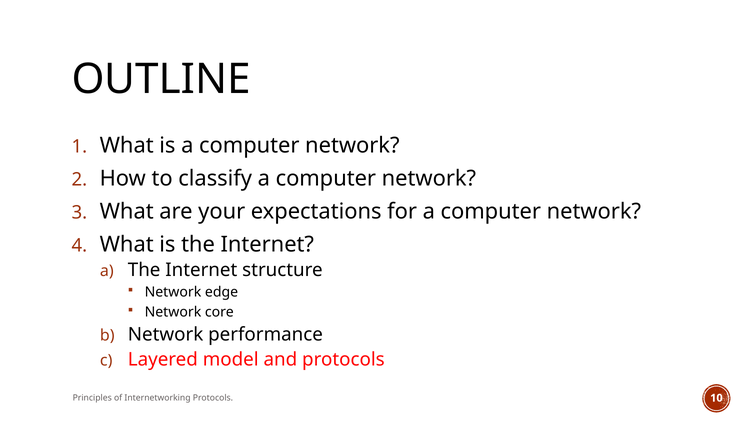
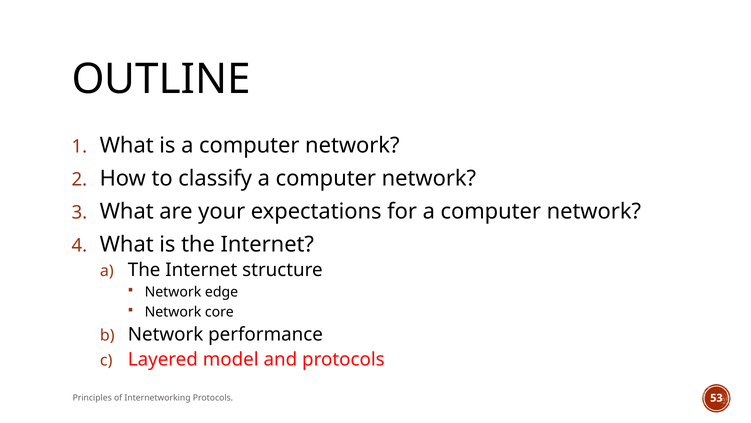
10: 10 -> 53 (716, 397)
